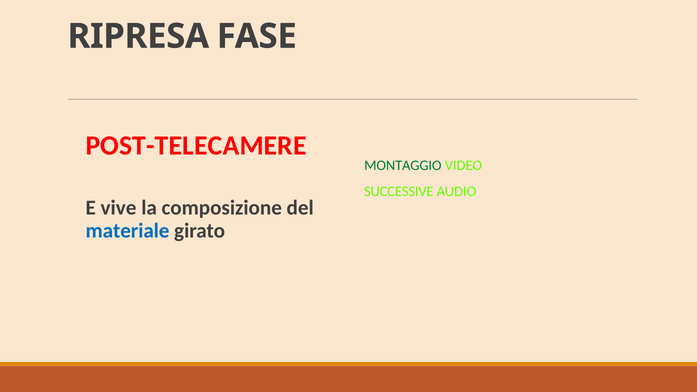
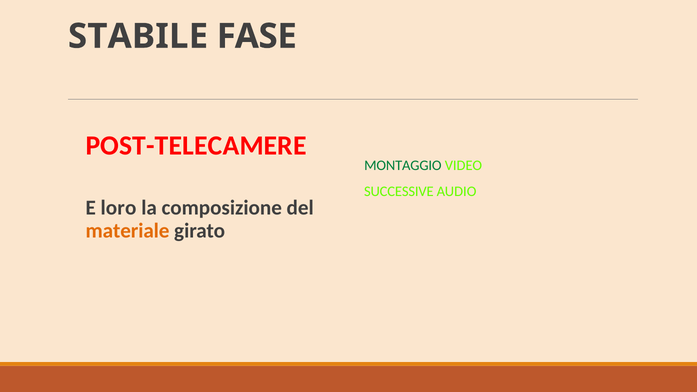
RIPRESA: RIPRESA -> STABILE (138, 36)
vive: vive -> loro (118, 208)
materiale colour: blue -> orange (128, 231)
